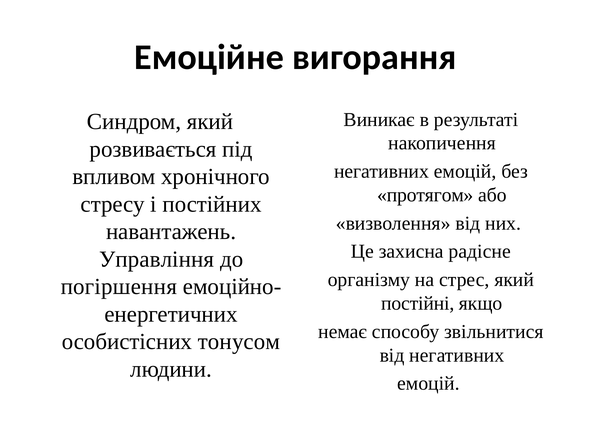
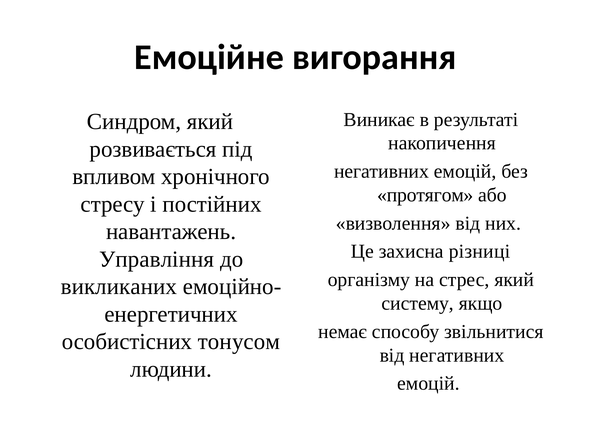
радісне: радісне -> різниці (480, 252)
погіршення: погіршення -> викликаних (119, 287)
постійні: постійні -> систему (418, 303)
